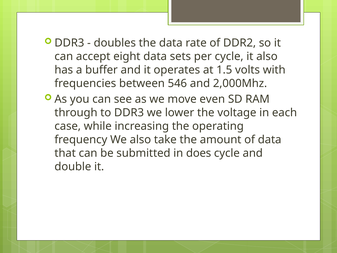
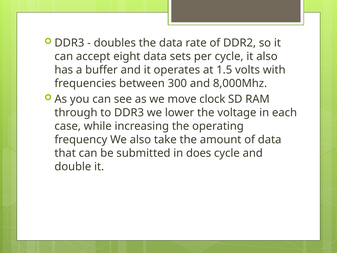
546: 546 -> 300 (177, 83)
2,000Mhz: 2,000Mhz -> 8,000Mhz (240, 83)
even: even -> clock (212, 99)
